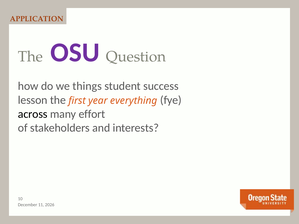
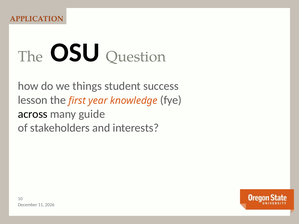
OSU colour: purple -> black (75, 53)
everything: everything -> knowledge (134, 101)
effort: effort -> guide (92, 114)
